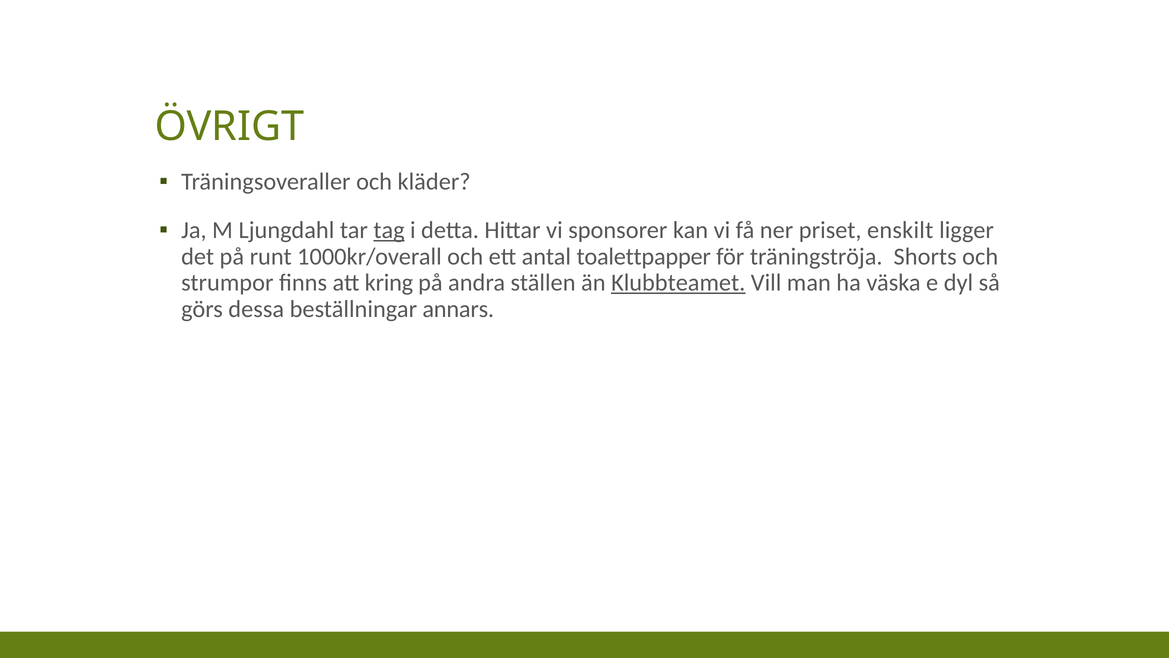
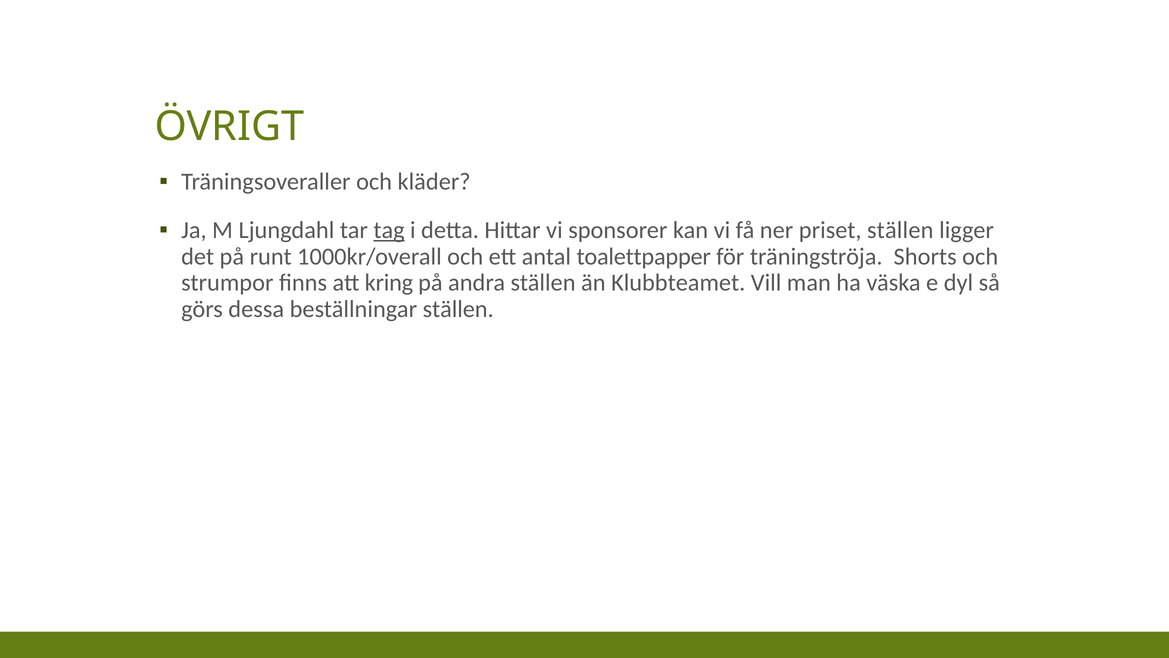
priset enskilt: enskilt -> ställen (900, 230)
Klubbteamet underline: present -> none (678, 283)
beställningar annars: annars -> ställen (458, 309)
